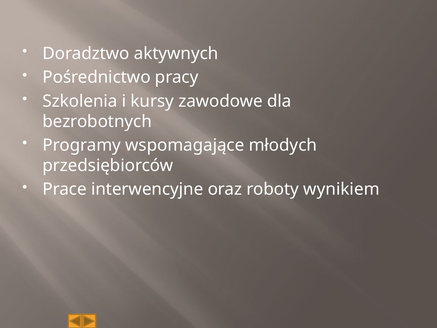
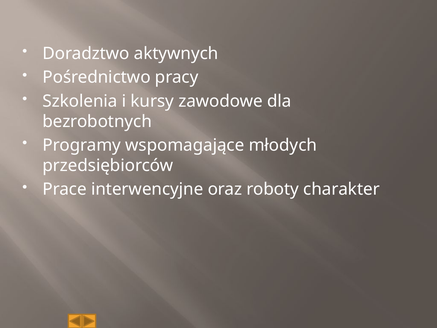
wynikiem: wynikiem -> charakter (342, 189)
